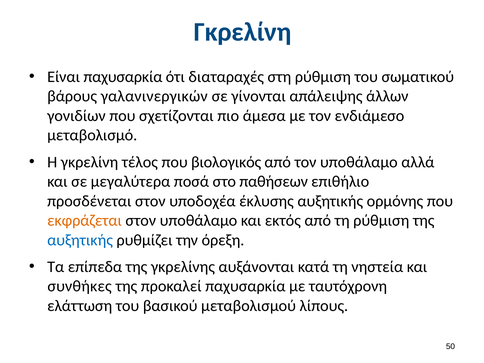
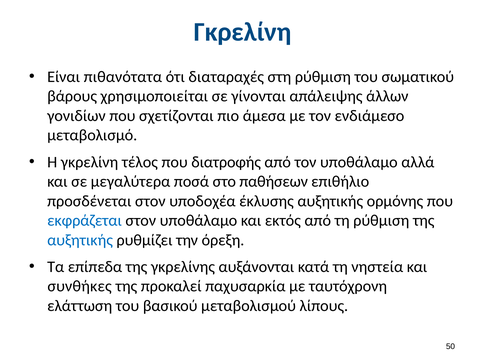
Είναι παχυσαρκία: παχυσαρκία -> πιθανότατα (123, 77)
γαλανινεργικών: γαλανινεργικών -> χρησιμοποιείται (154, 96)
βιολογικός: βιολογικός -> διατροφής (226, 162)
εκφράζεται colour: orange -> blue (85, 221)
